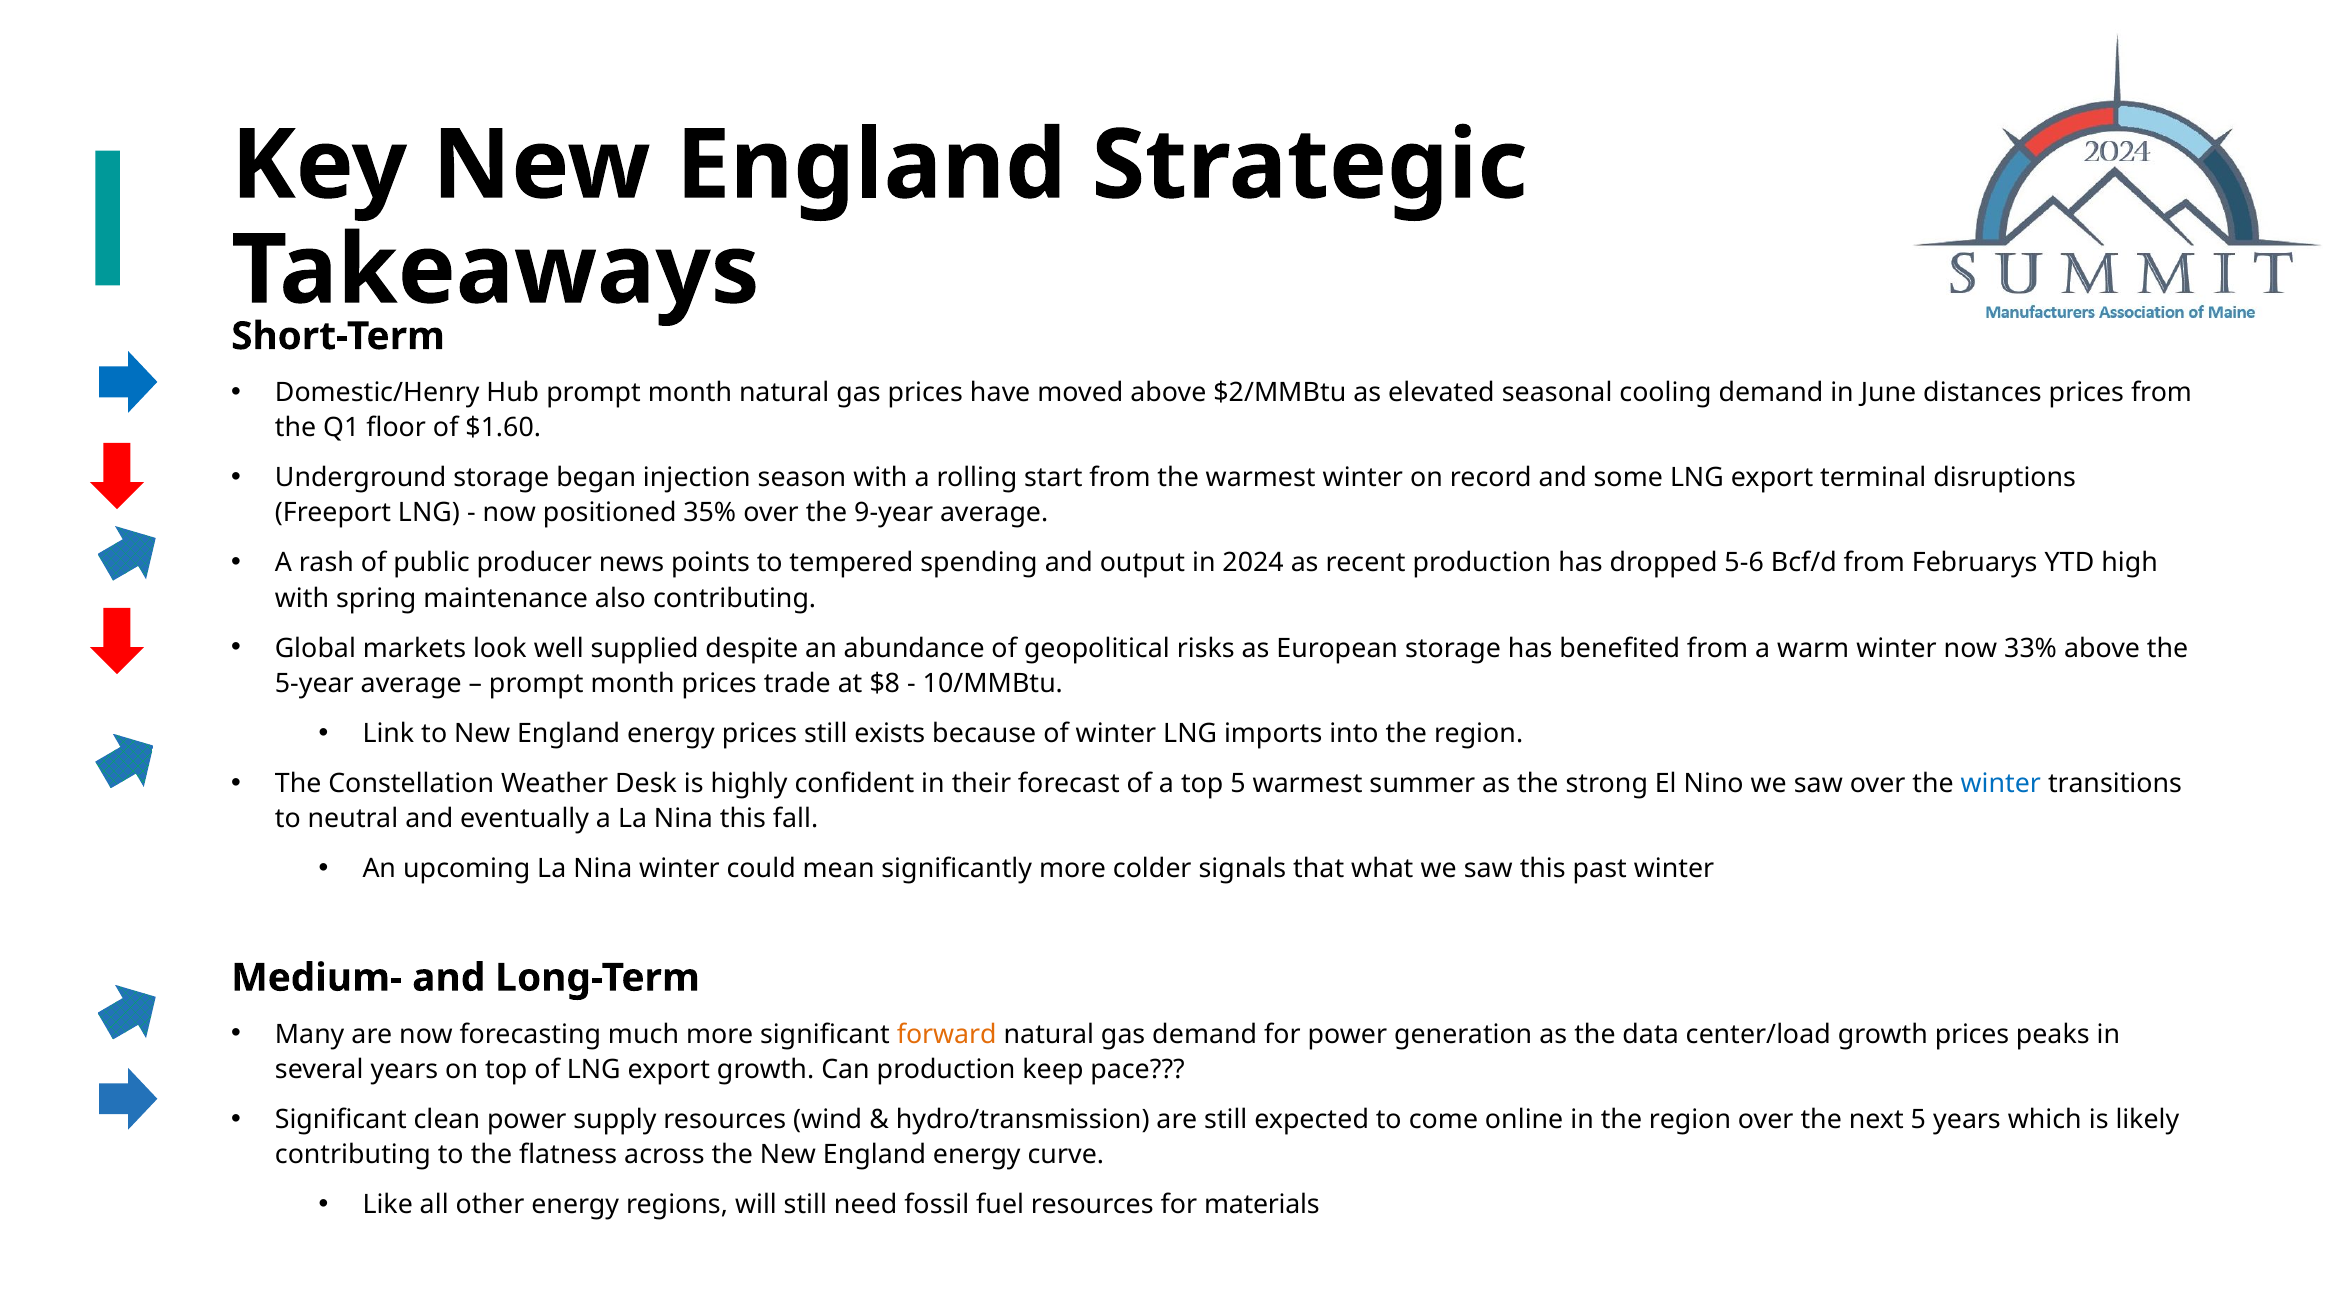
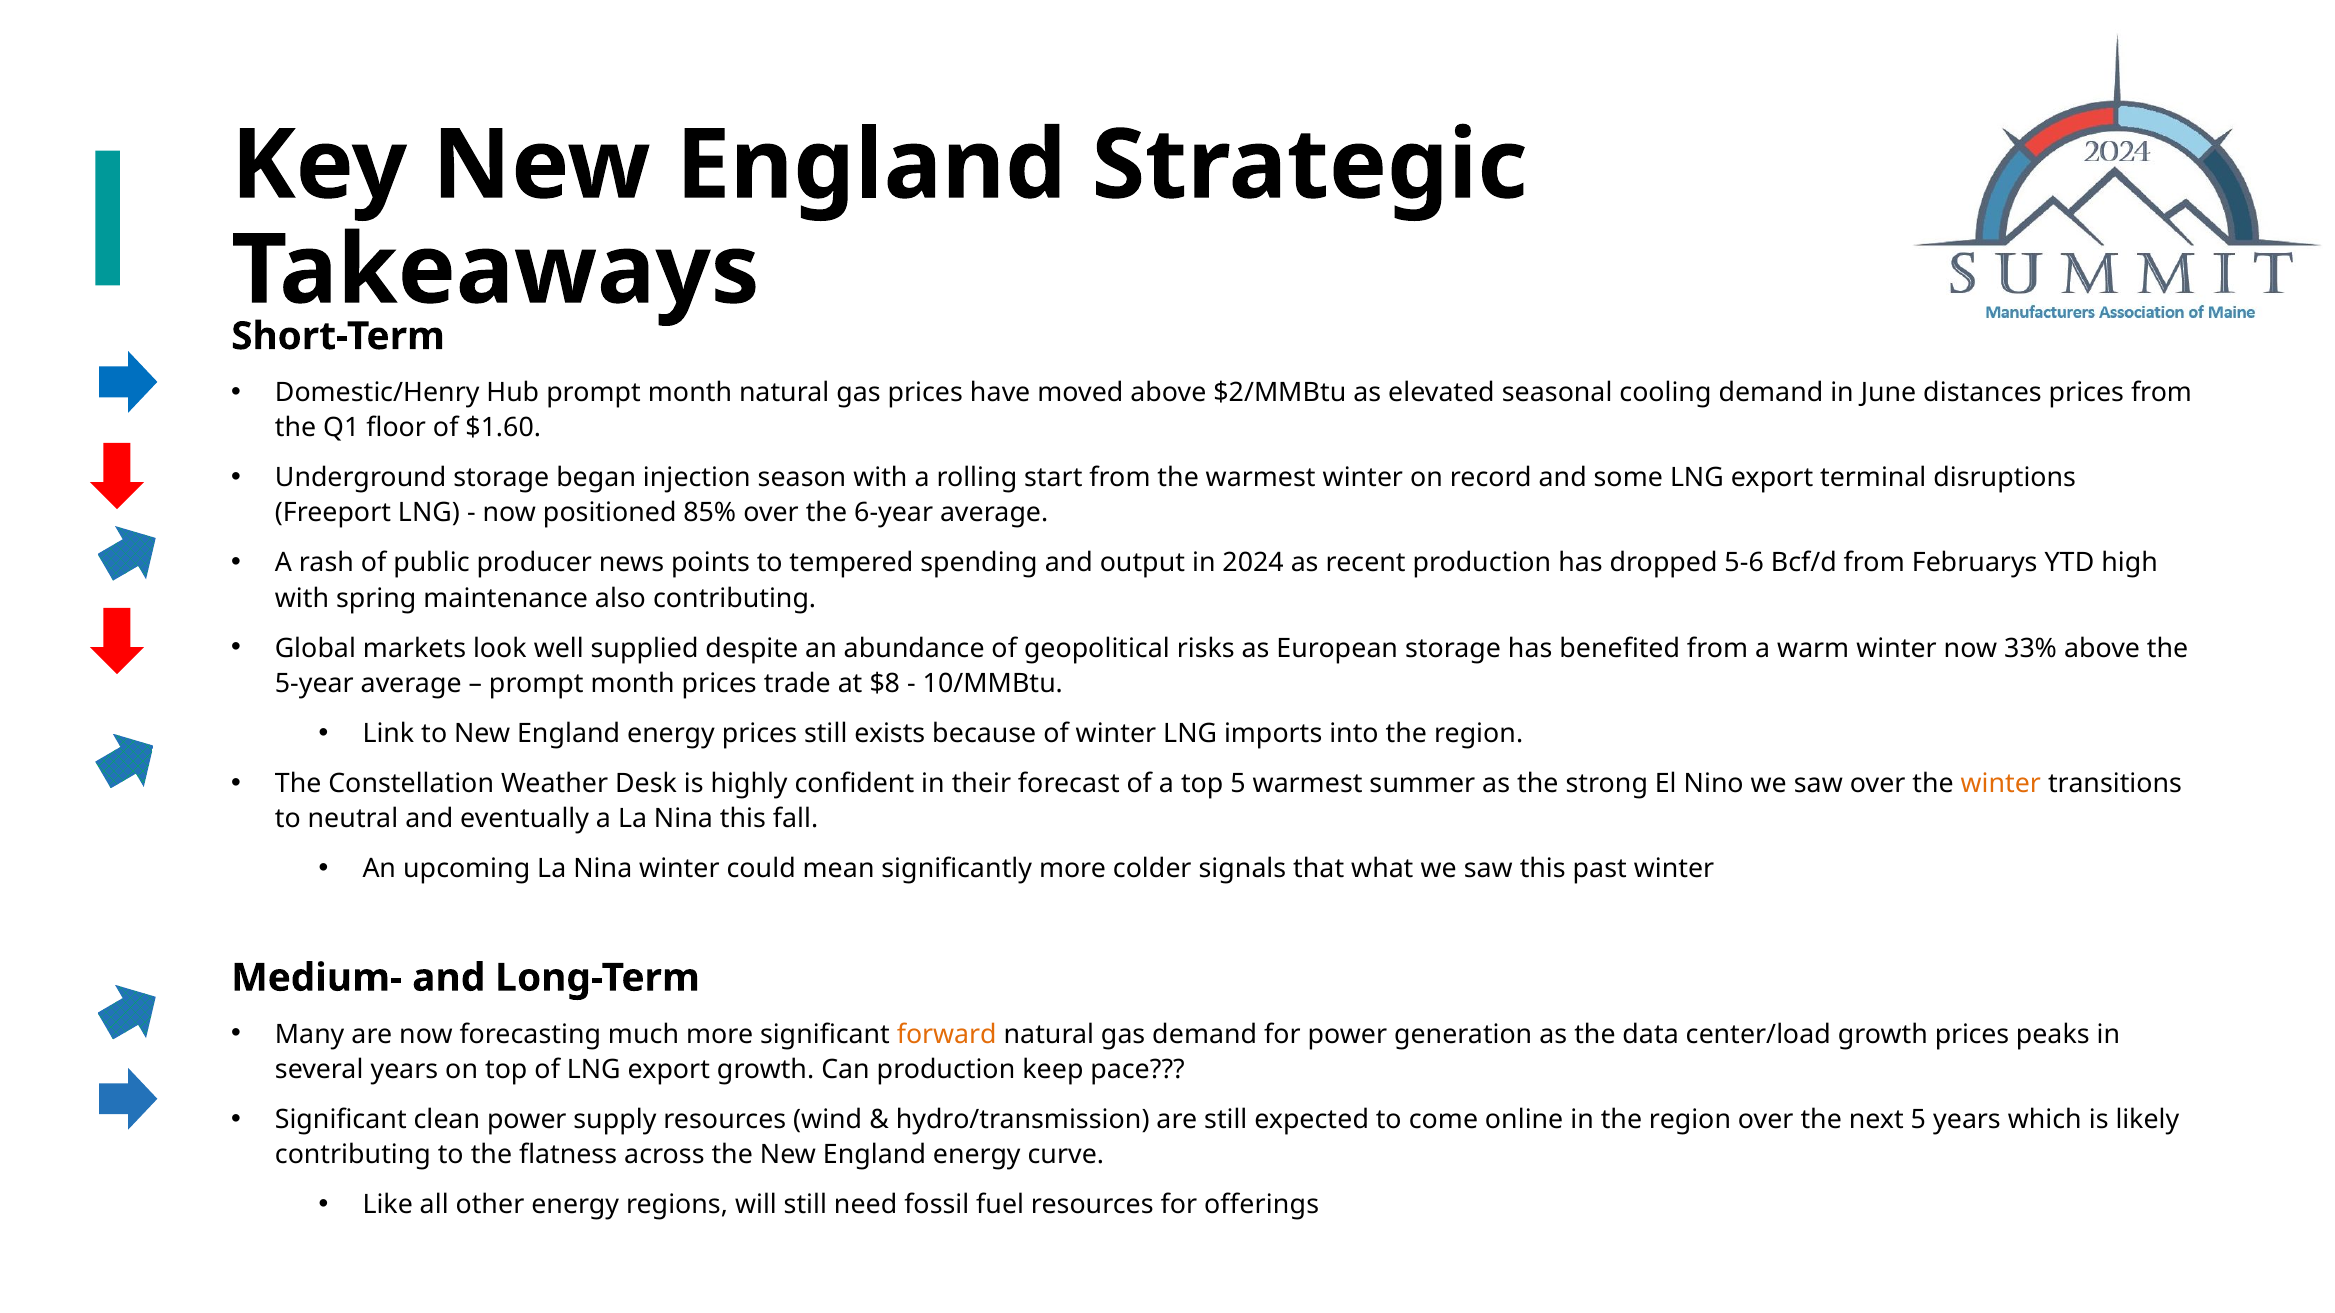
35%: 35% -> 85% (710, 513)
9-year: 9-year -> 6-year (894, 513)
winter colour: blue -> orange (2001, 784)
materials: materials -> offerings (1262, 1205)
